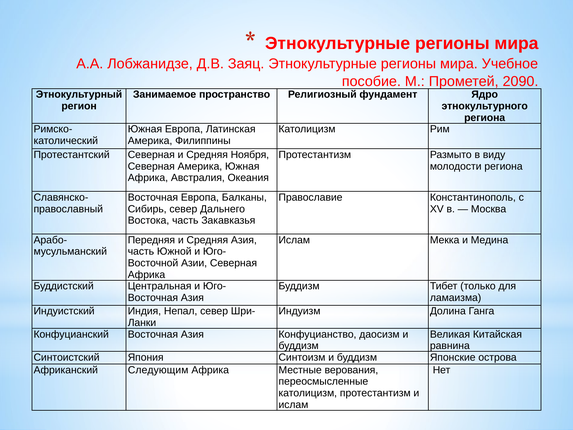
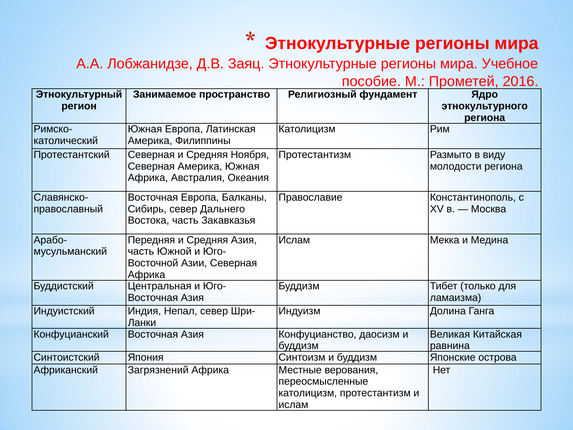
2090: 2090 -> 2016 (521, 81)
Следующим: Следующим -> Загрязнений (158, 370)
